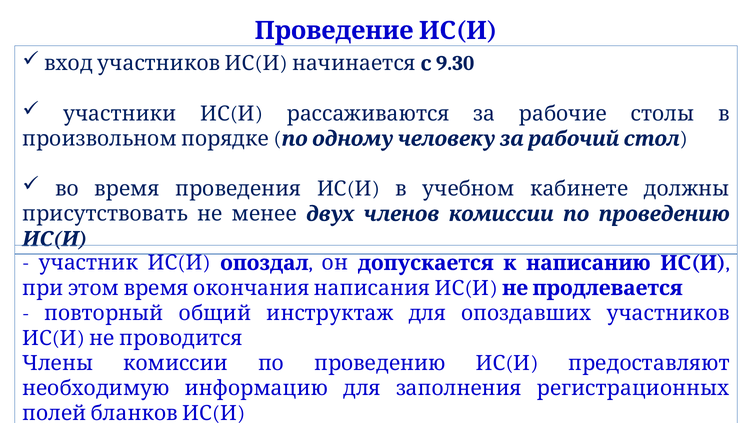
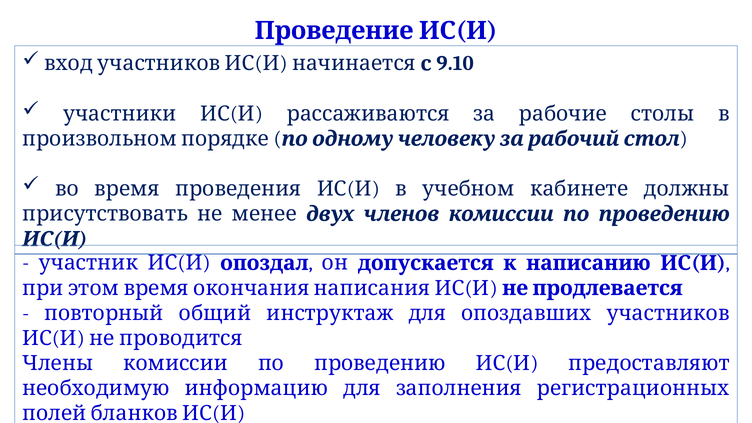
9.30: 9.30 -> 9.10 (455, 64)
